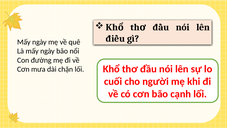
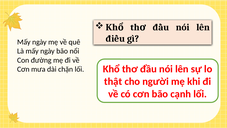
cuối: cuối -> thật (113, 81)
